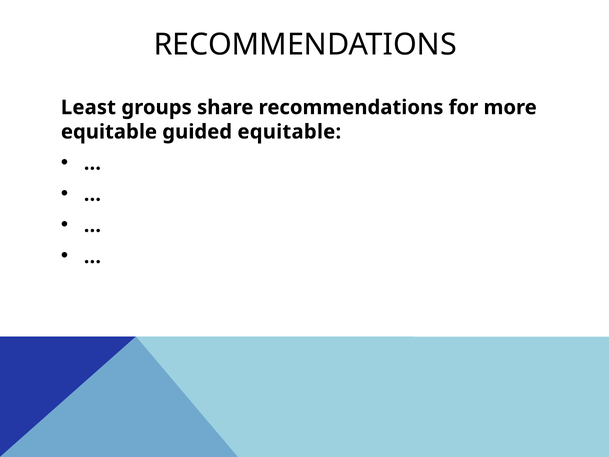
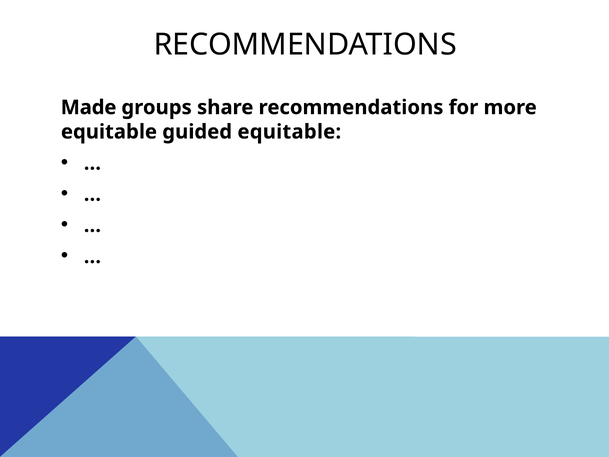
Least: Least -> Made (89, 107)
